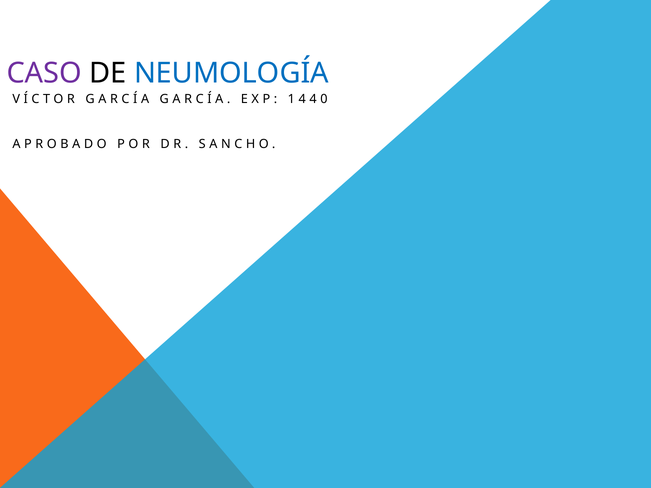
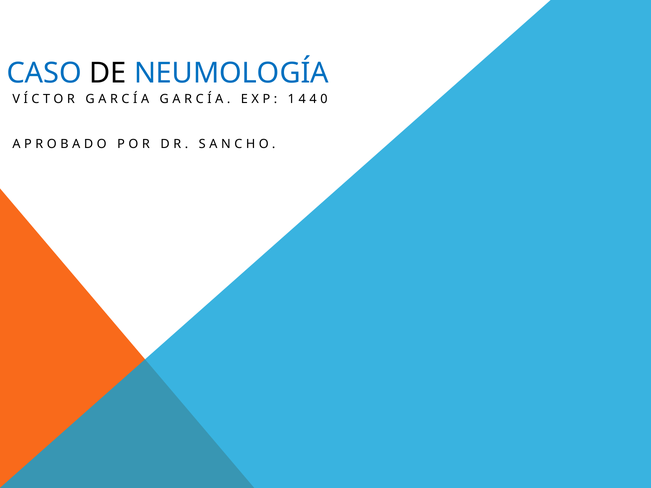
CASO colour: purple -> blue (44, 73)
